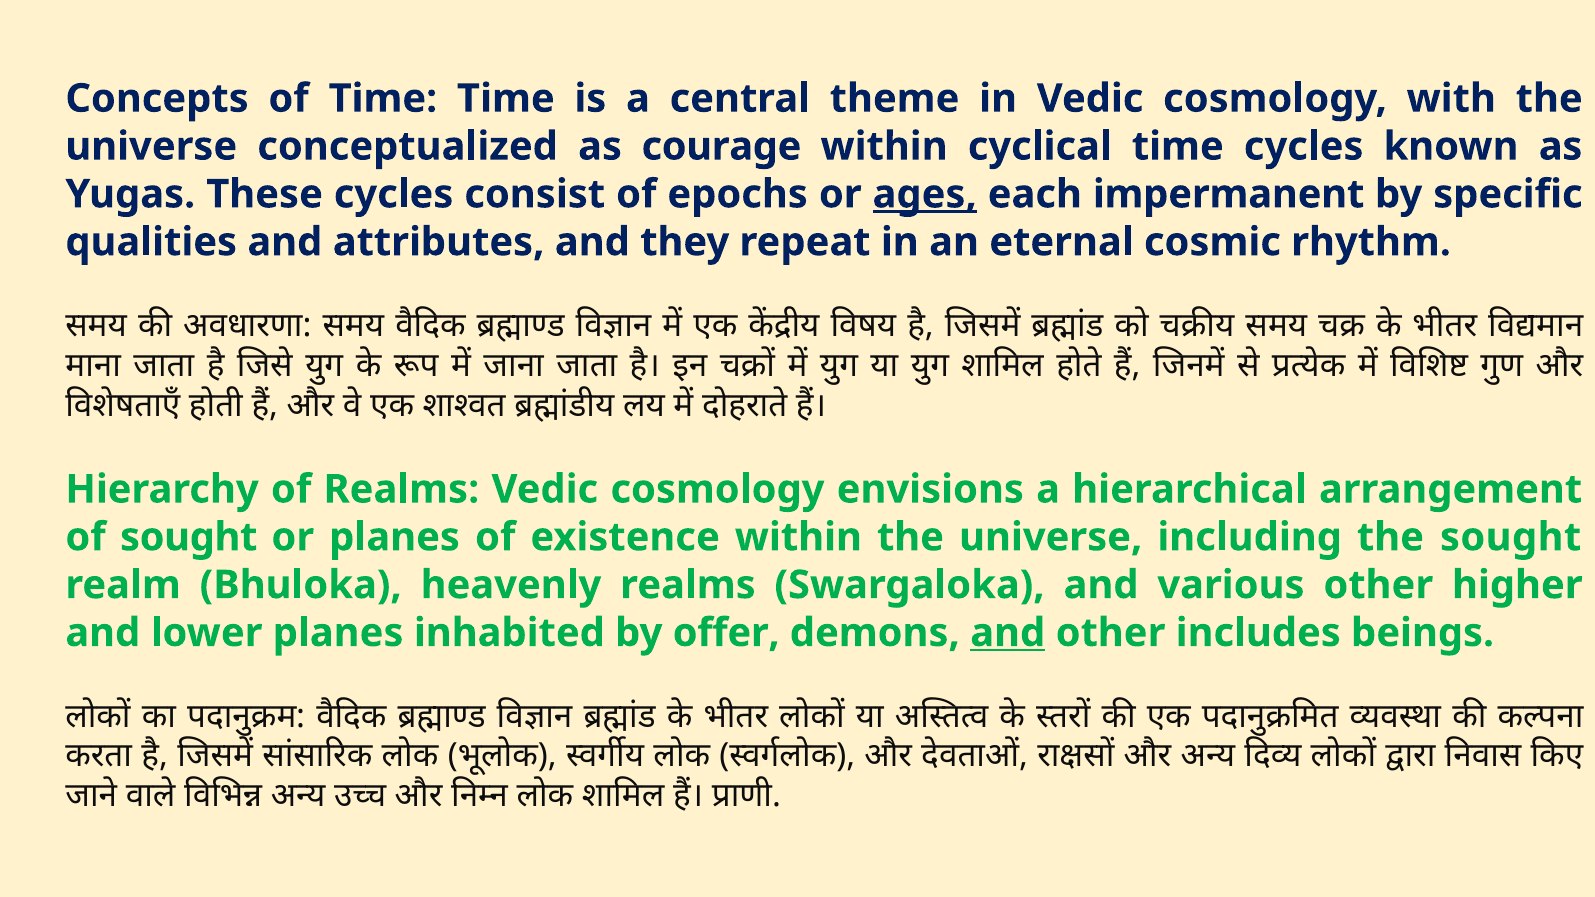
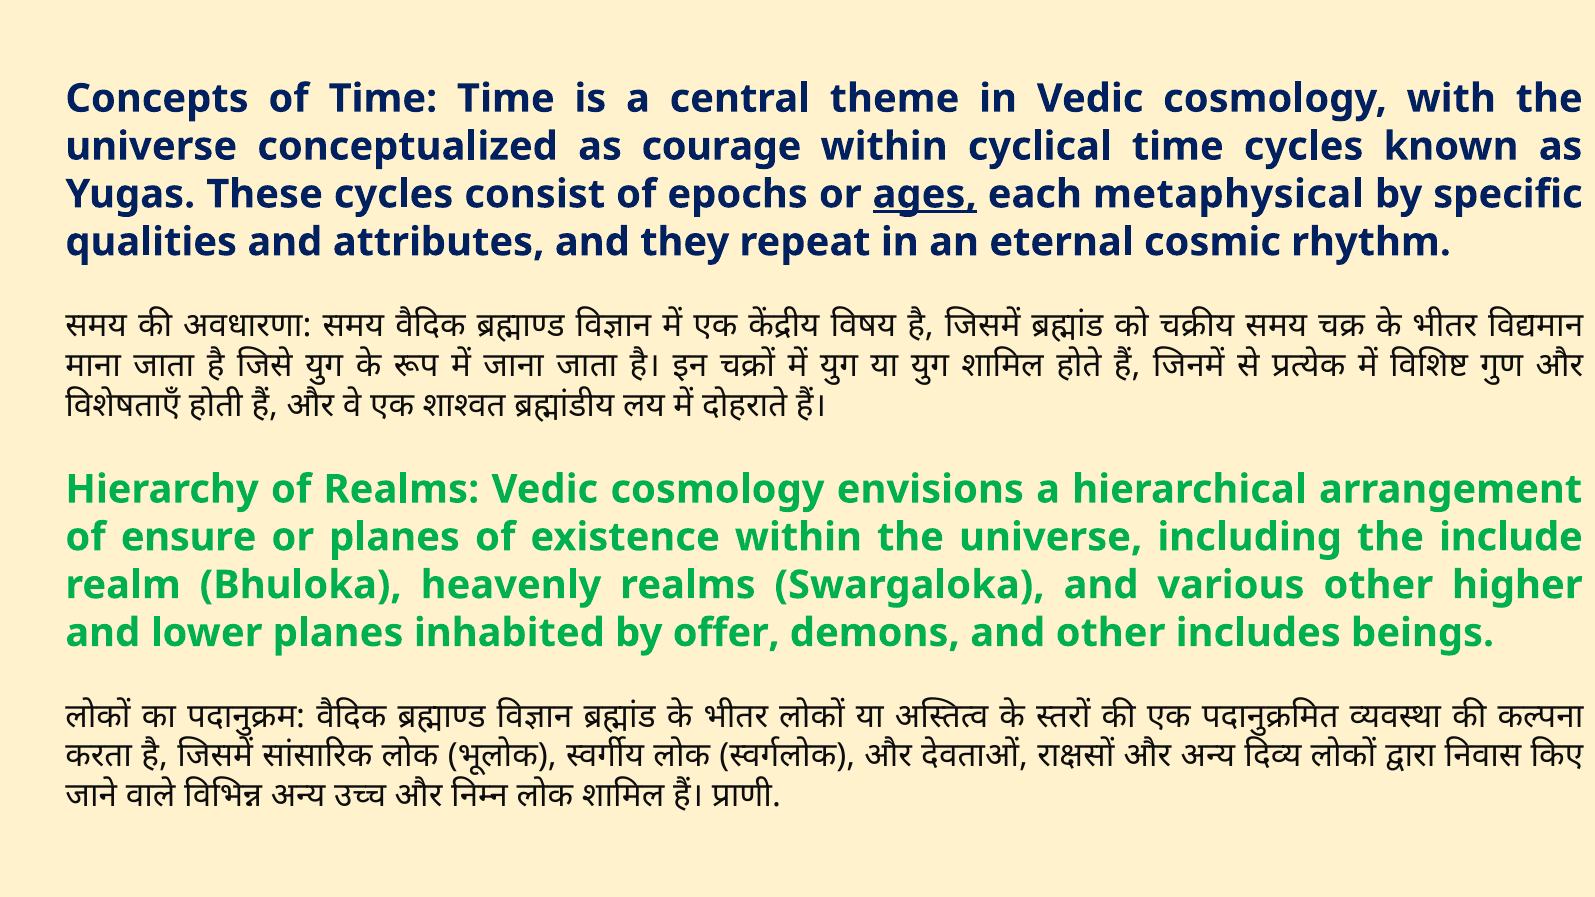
impermanent: impermanent -> metaphysical (1228, 194)
of sought: sought -> ensure (189, 537)
the sought: sought -> include (1511, 537)
and underline: present -> none (1008, 633)
